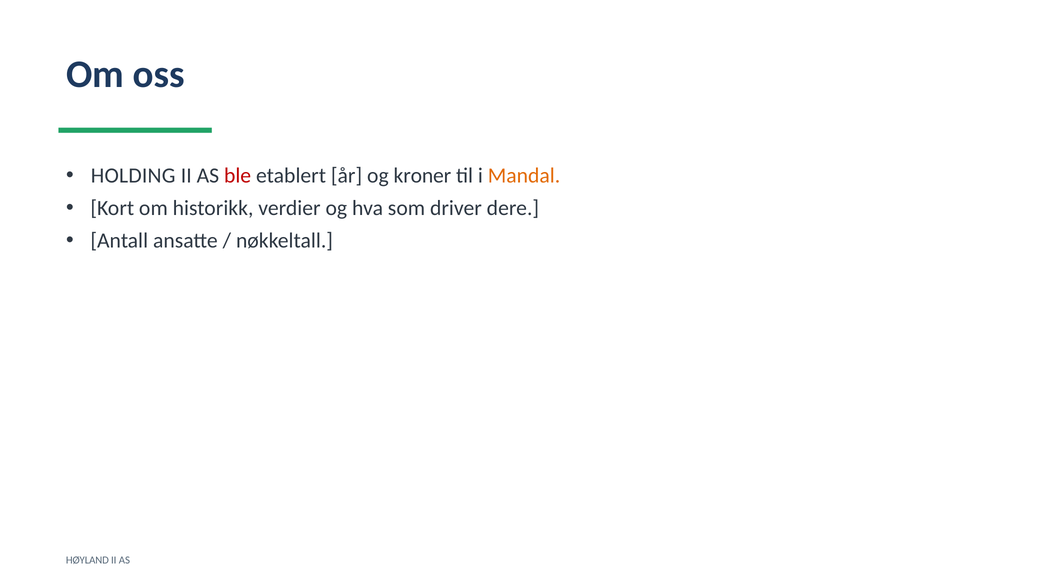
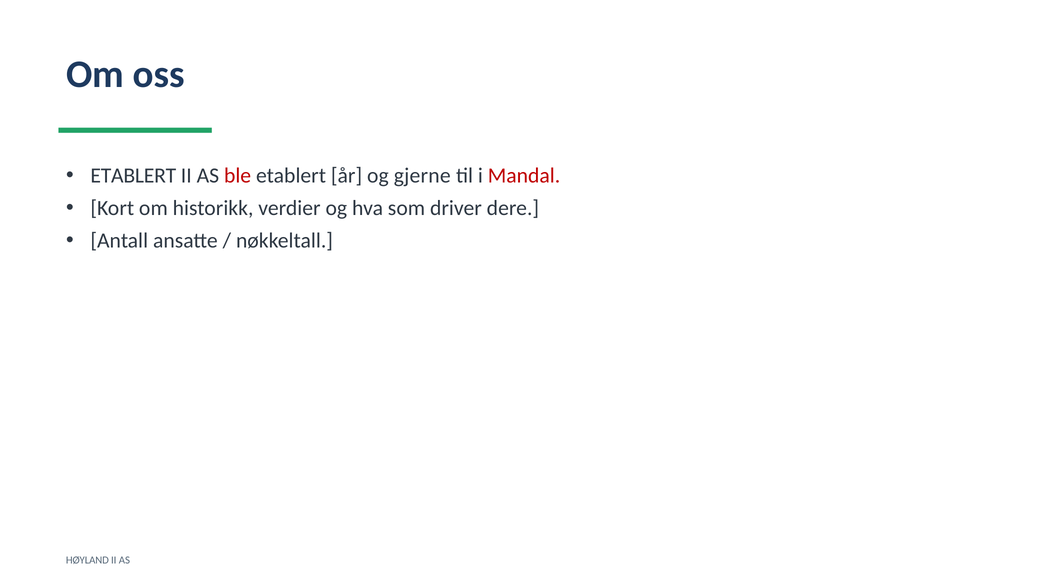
HOLDING: HOLDING -> ETABLERT (133, 176)
kroner: kroner -> gjerne (422, 176)
Mandal colour: orange -> red (524, 176)
